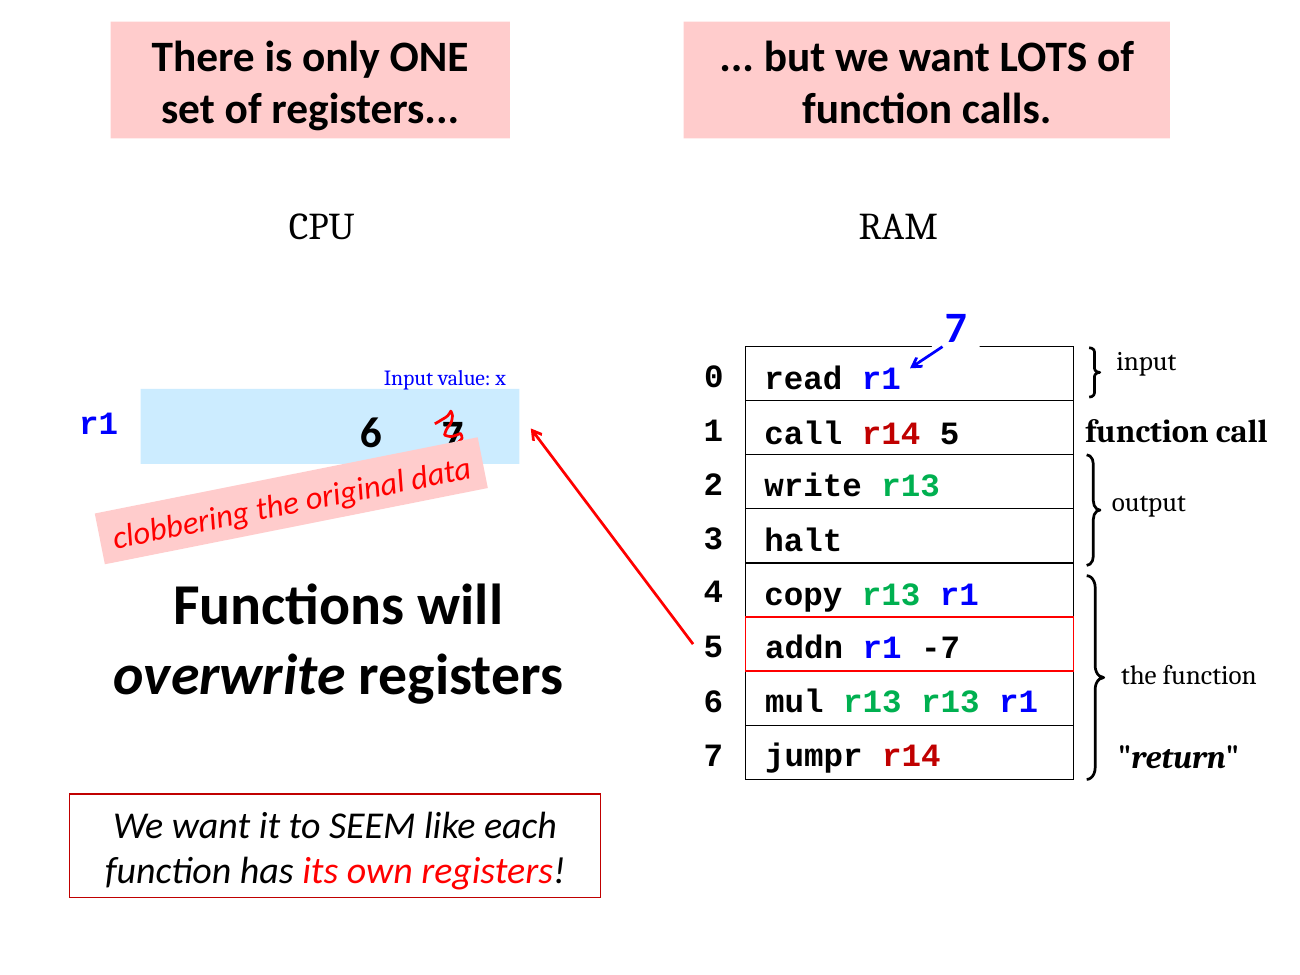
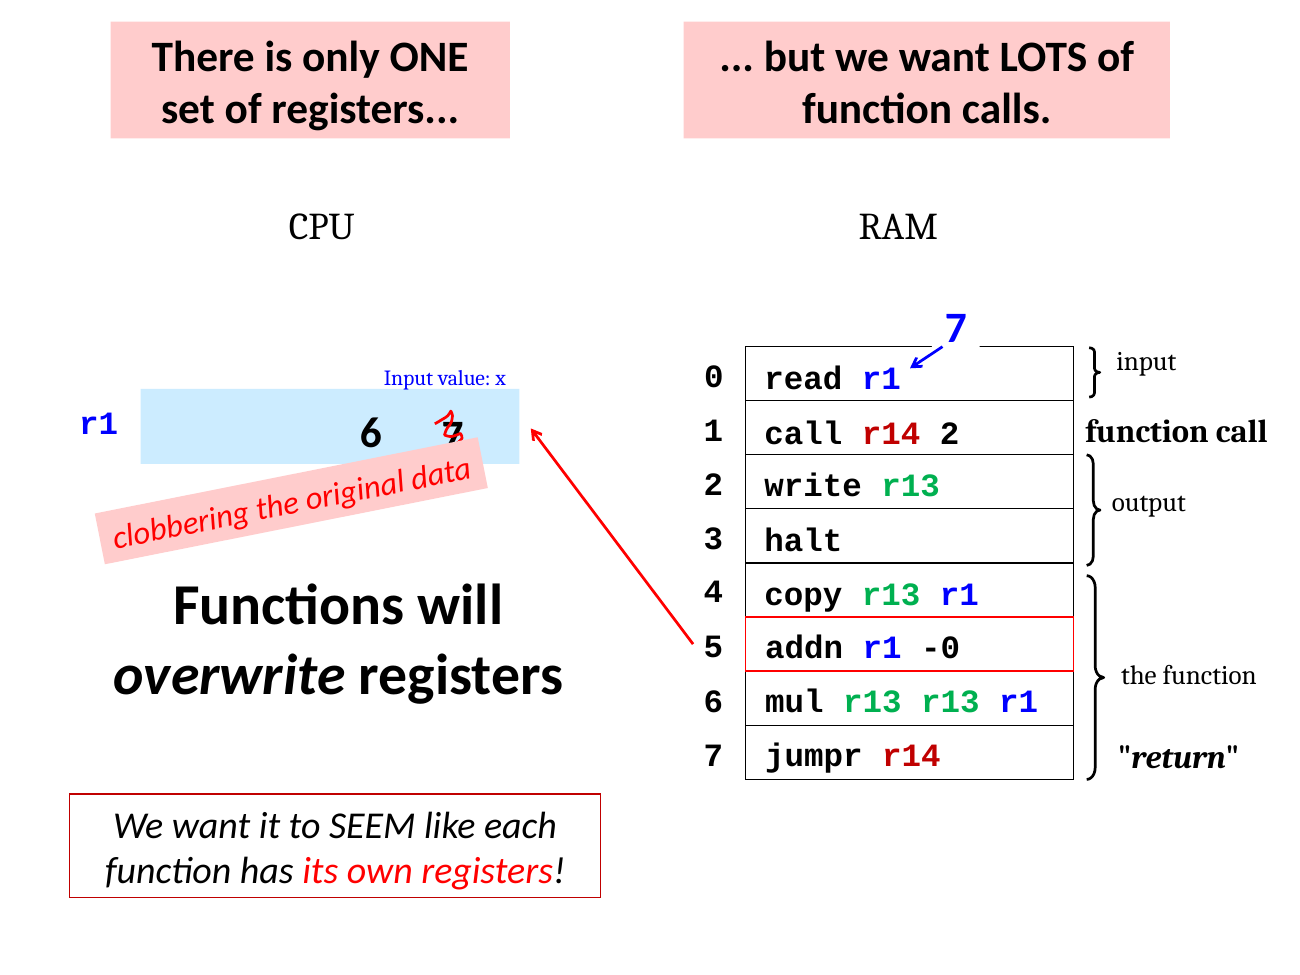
r14 5: 5 -> 2 (950, 434)
-7: -7 -> -0 (941, 648)
